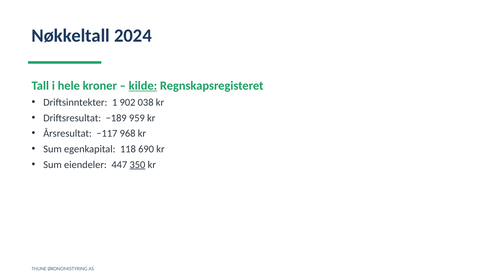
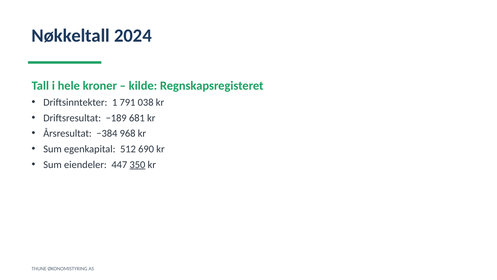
kilde underline: present -> none (143, 86)
902: 902 -> 791 (127, 102)
959: 959 -> 681 (137, 118)
−117: −117 -> −384 (107, 133)
118: 118 -> 512 (128, 149)
